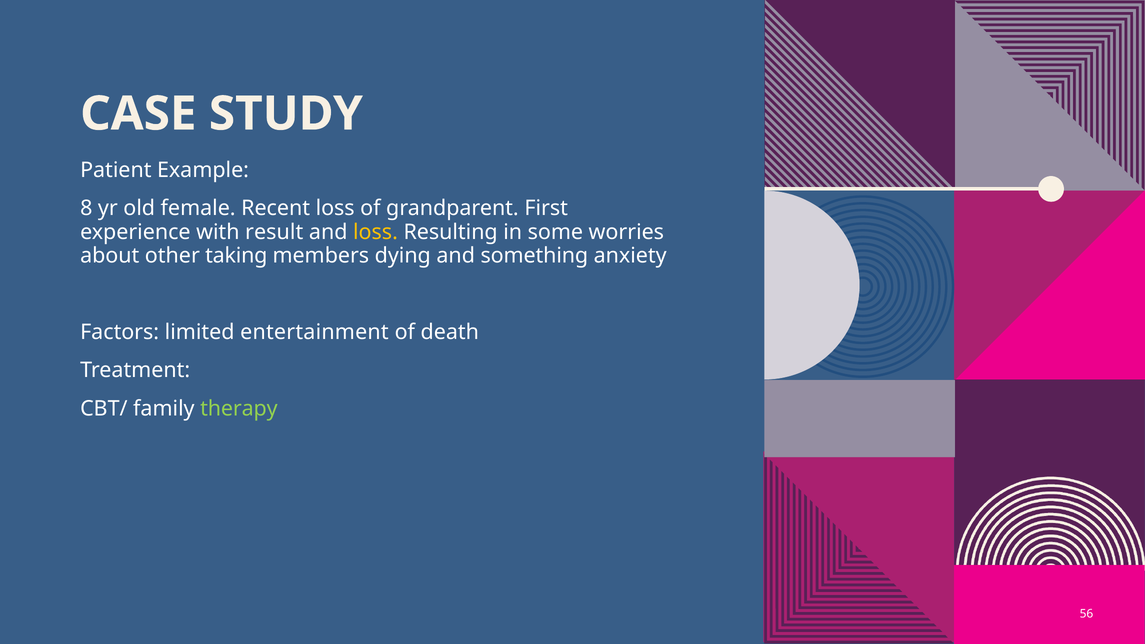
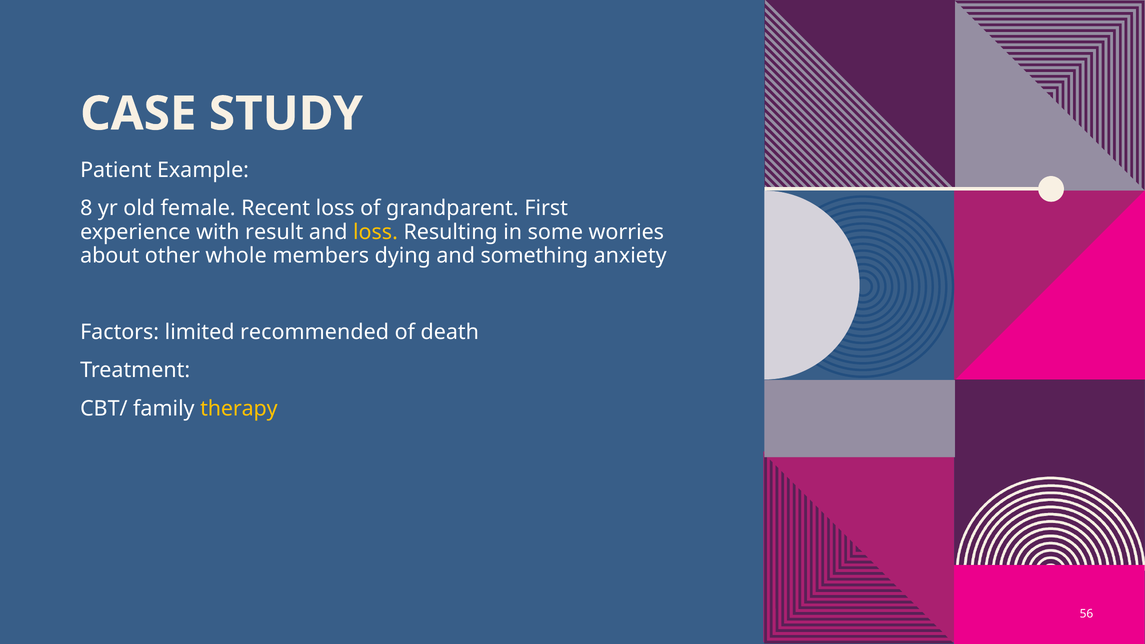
taking: taking -> whole (236, 256)
entertainment: entertainment -> recommended (315, 332)
therapy colour: light green -> yellow (239, 409)
